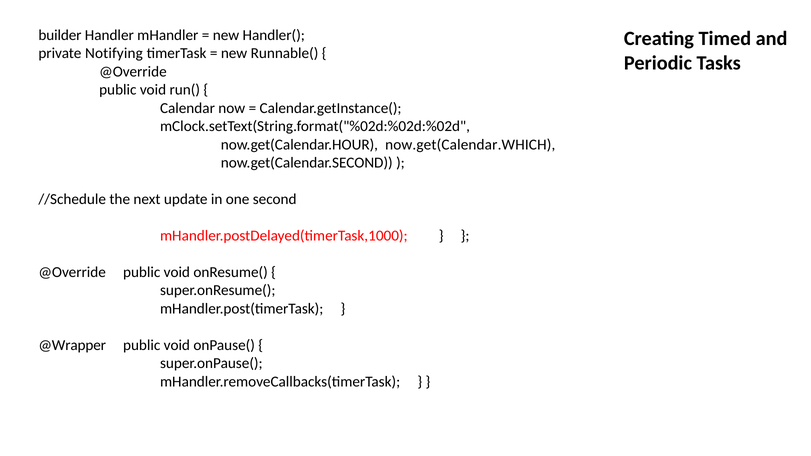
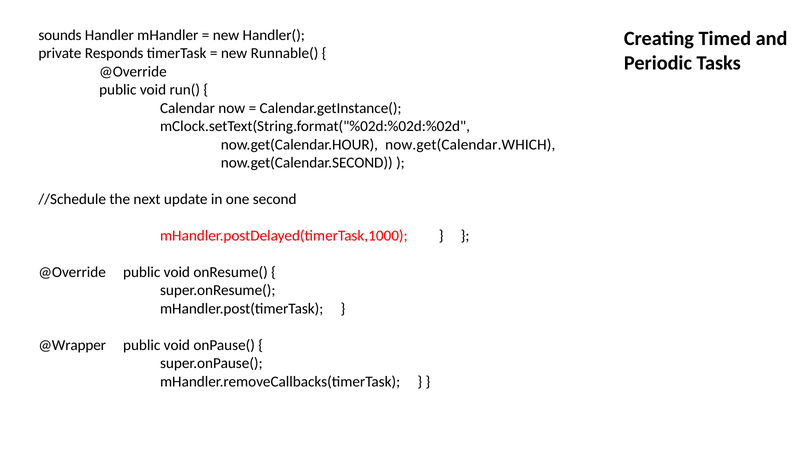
builder: builder -> sounds (60, 35)
Notifying: Notifying -> Responds (114, 53)
